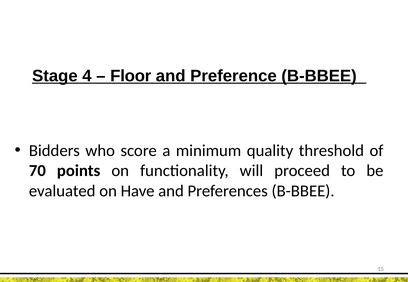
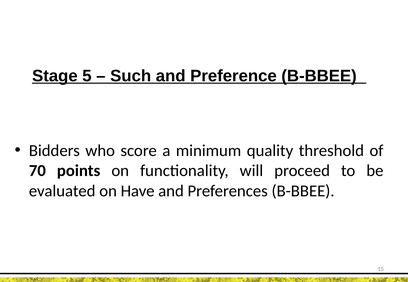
4: 4 -> 5 (87, 76)
Floor: Floor -> Such (131, 76)
